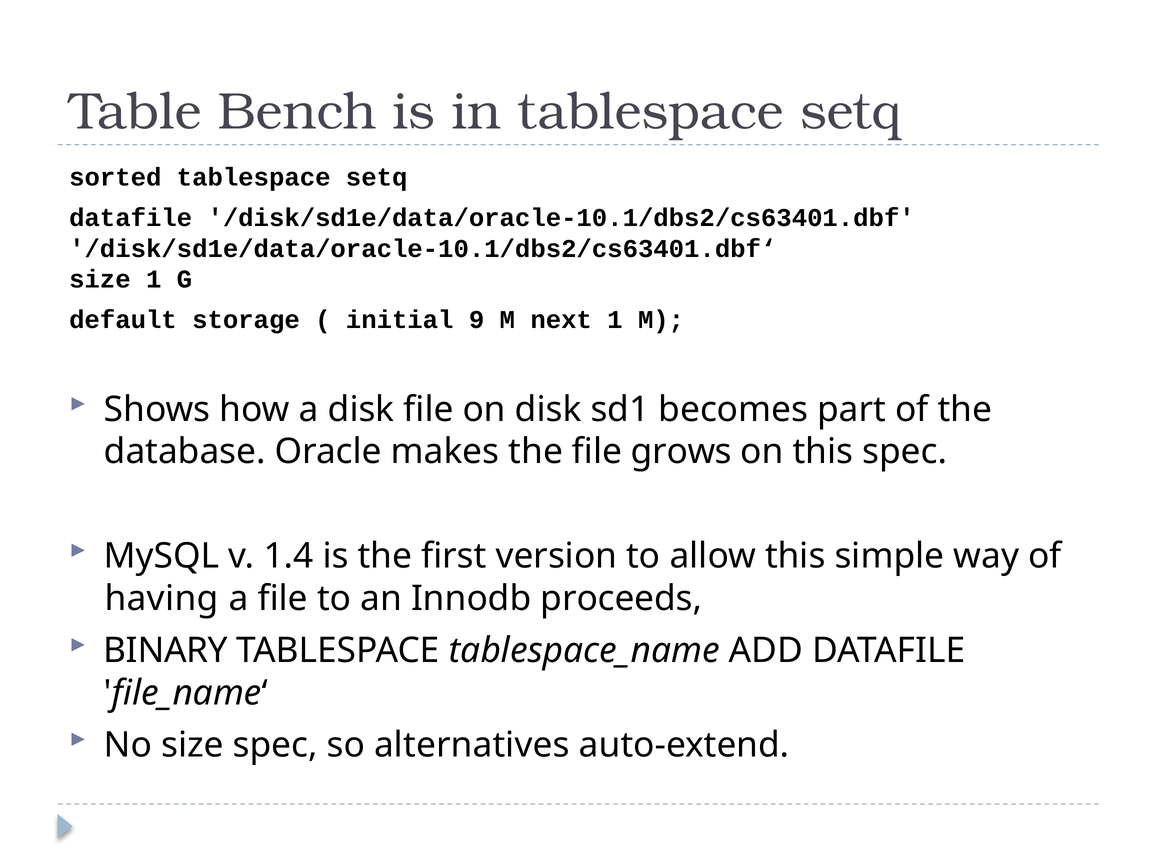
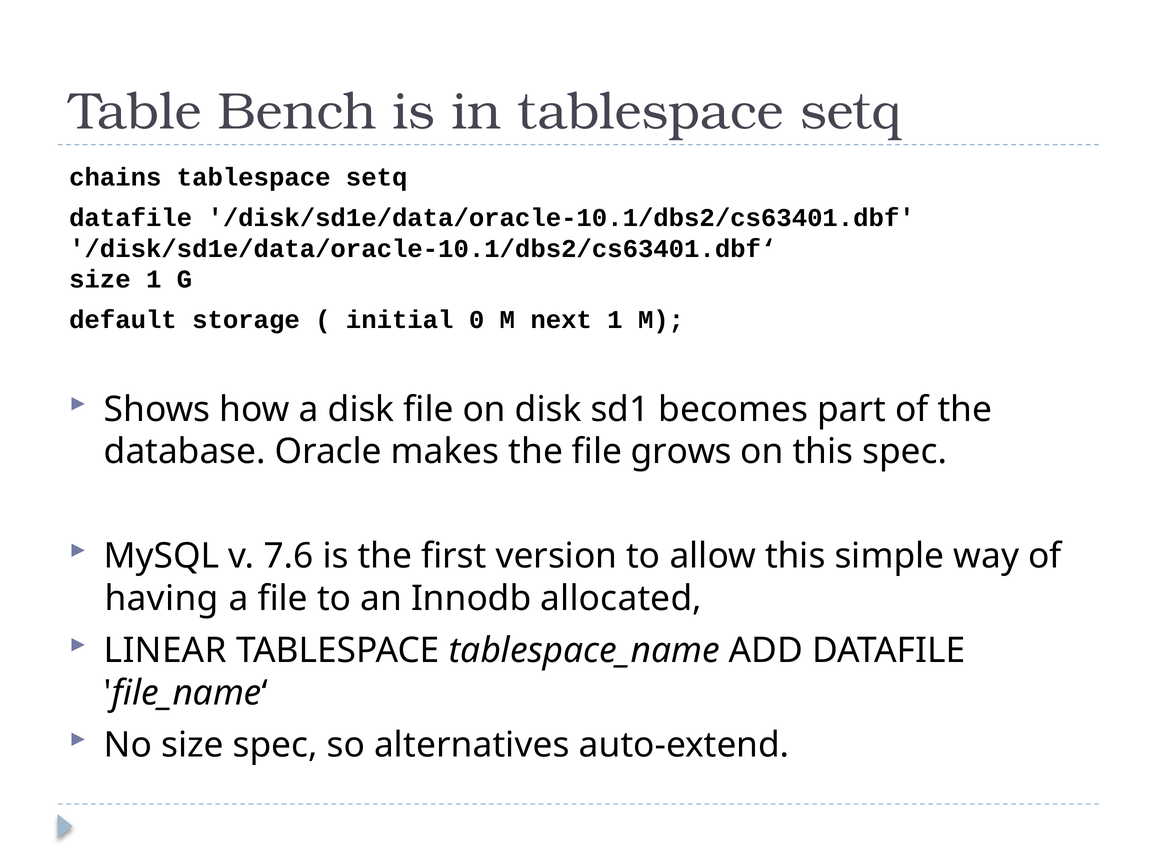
sorted: sorted -> chains (115, 177)
9: 9 -> 0 (477, 320)
1.4: 1.4 -> 7.6 (288, 556)
proceeds: proceeds -> allocated (621, 598)
BINARY: BINARY -> LINEAR (165, 650)
